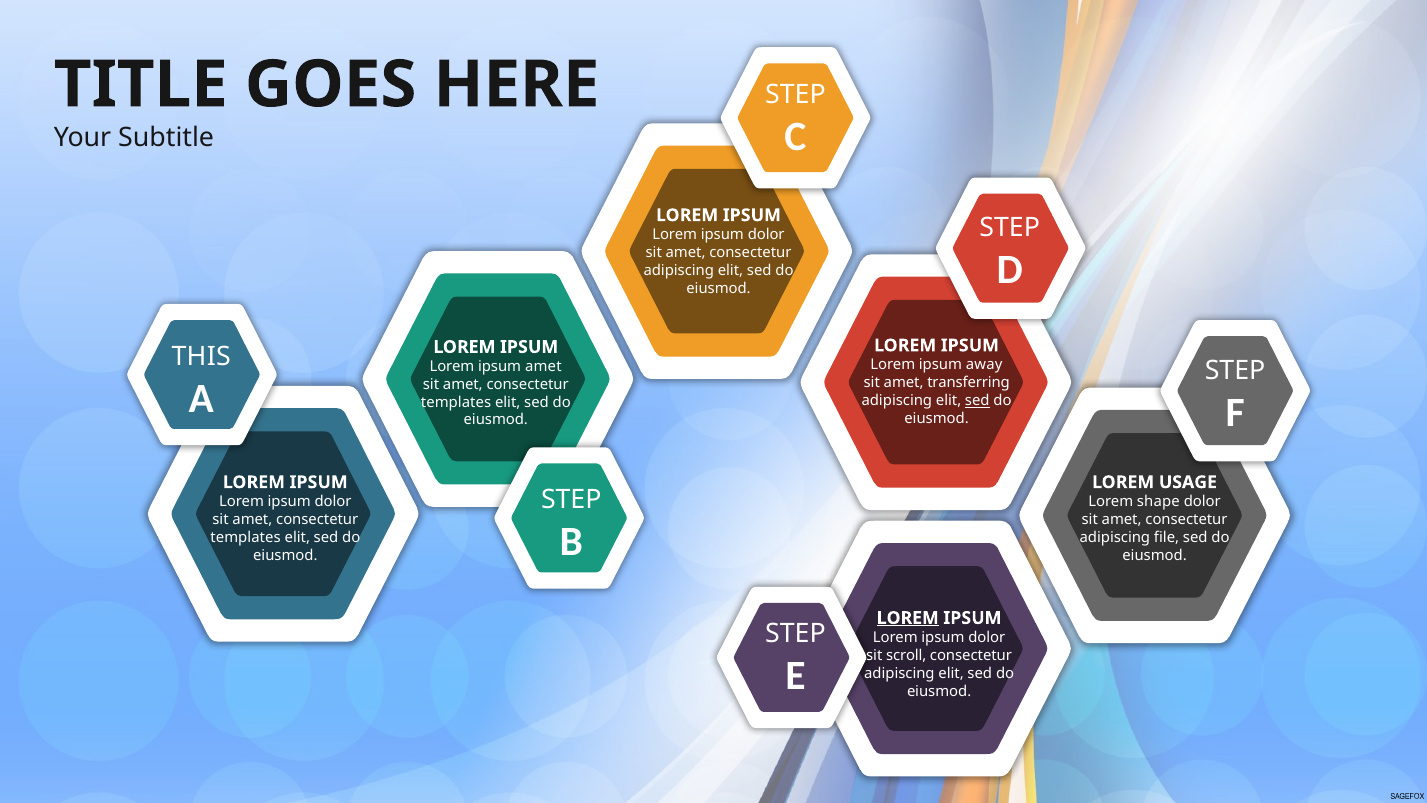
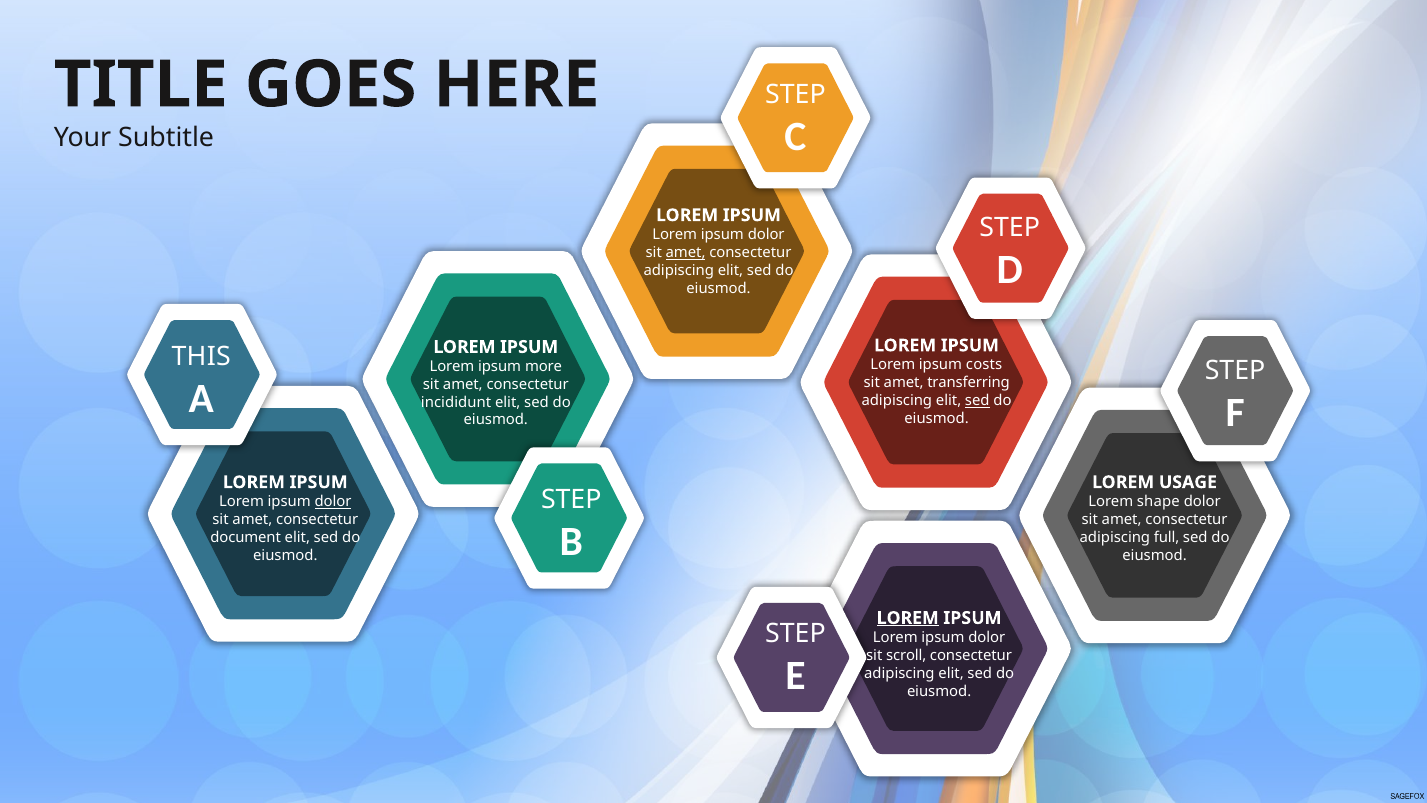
amet underline: none -> present (686, 252)
away: away -> costs (984, 365)
ipsum amet: amet -> more (544, 366)
templates: templates -> incididunt (456, 402)
dolor underline: none -> present (333, 502)
templates: templates -> document (246, 537)
file: file -> full (1167, 537)
